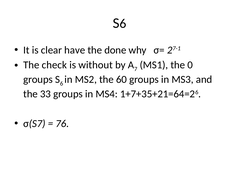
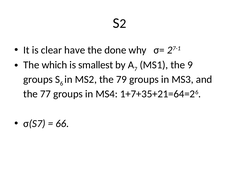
6: 6 -> 2 (123, 24)
check: check -> which (54, 65)
without: without -> smallest (96, 65)
0: 0 -> 9 (190, 65)
60: 60 -> 79 (121, 80)
33: 33 -> 77 (45, 94)
76: 76 -> 66 (62, 124)
